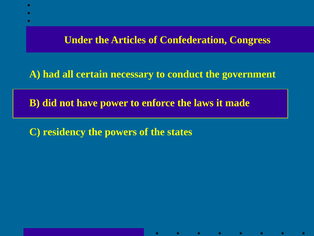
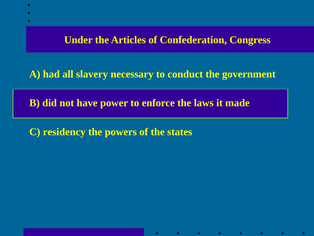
certain: certain -> slavery (92, 74)
